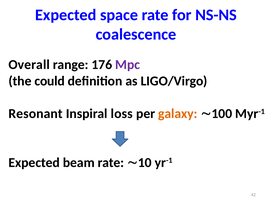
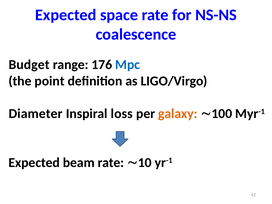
Overall: Overall -> Budget (29, 65)
Mpc colour: purple -> blue (128, 65)
could: could -> point (50, 81)
Resonant: Resonant -> Diameter (36, 114)
